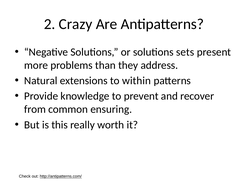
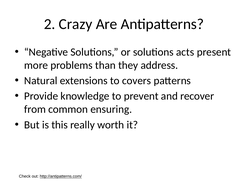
sets: sets -> acts (185, 52)
within: within -> covers (137, 81)
